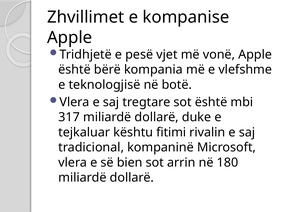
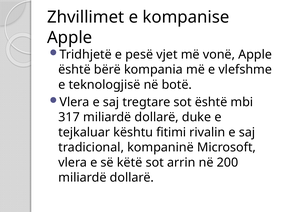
bien: bien -> këtë (130, 162)
180: 180 -> 200 (227, 162)
